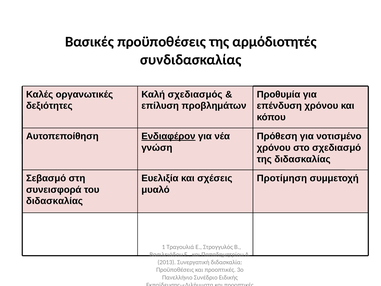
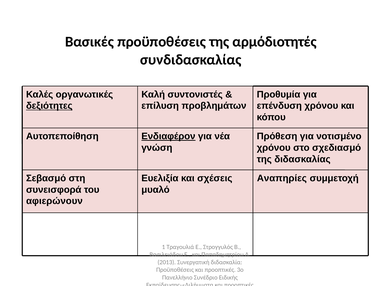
σχεδιασμός: σχεδιασμός -> συντονιστές (195, 94)
δεξιότητες underline: none -> present (49, 106)
Προτίμηση: Προτίμηση -> Αναπηρίες (282, 178)
διδασκαλίας: διδασκαλίας -> αφιερώνουν (54, 201)
